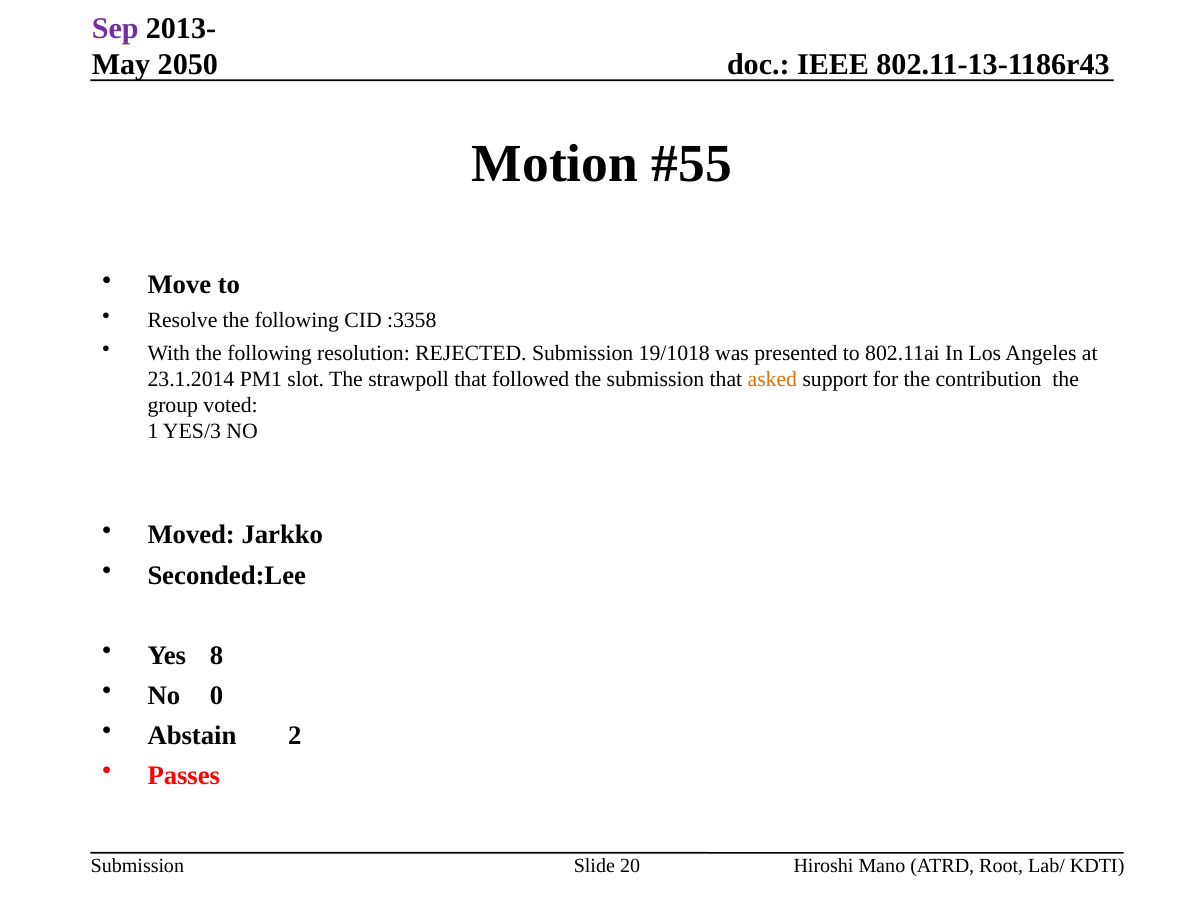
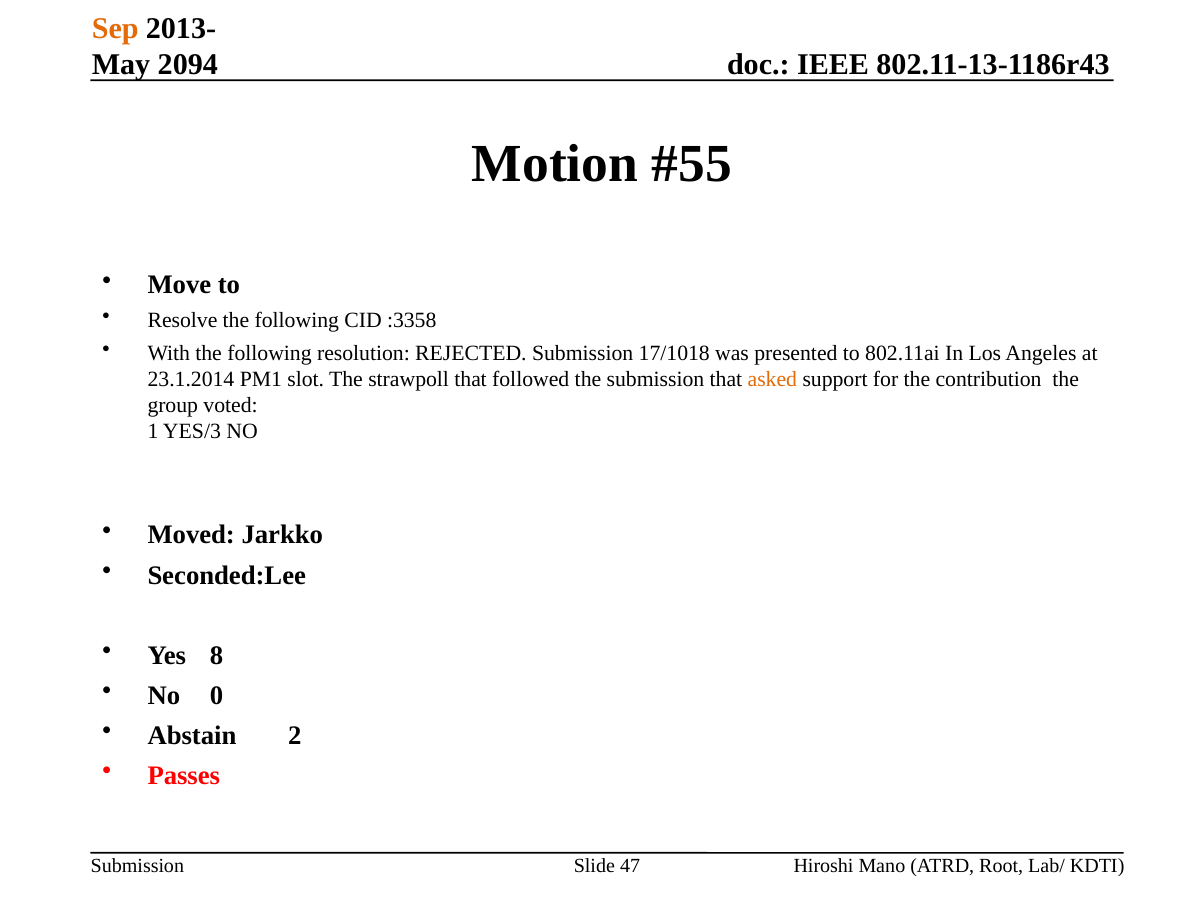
Sep colour: purple -> orange (115, 28)
2050: 2050 -> 2094 (188, 64)
19/1018: 19/1018 -> 17/1018 (674, 353)
20: 20 -> 47 (630, 866)
